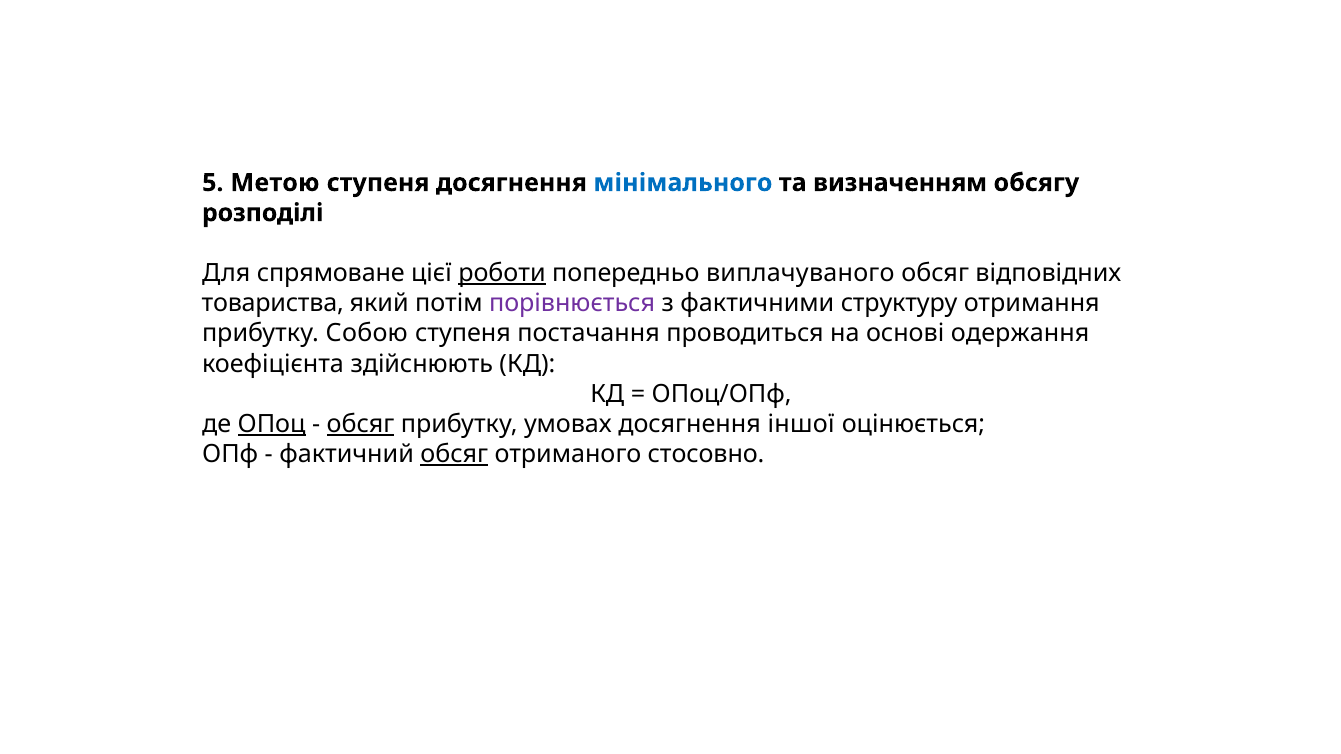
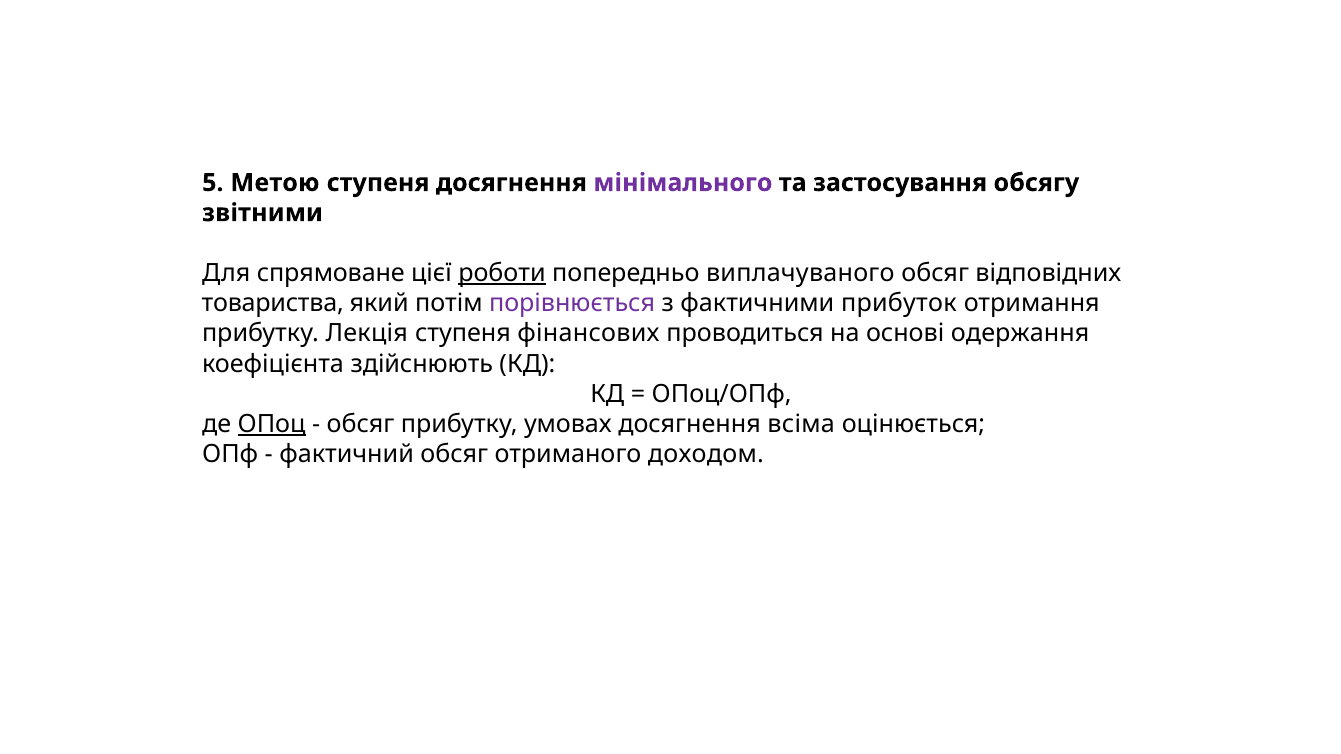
мінімального colour: blue -> purple (683, 183)
визначенням: визначенням -> застосування (900, 183)
розподілі: розподілі -> звітними (263, 213)
структуру: структуру -> прибуток (899, 304)
Собою: Собою -> Лекція (367, 334)
постачання: постачання -> фінансових (588, 334)
обсяг underline: present -> none (360, 424)
іншої: іншої -> всіма (801, 424)
обсяг underline: present -> none (454, 454)
стосовно: стосовно -> доходом (706, 454)
